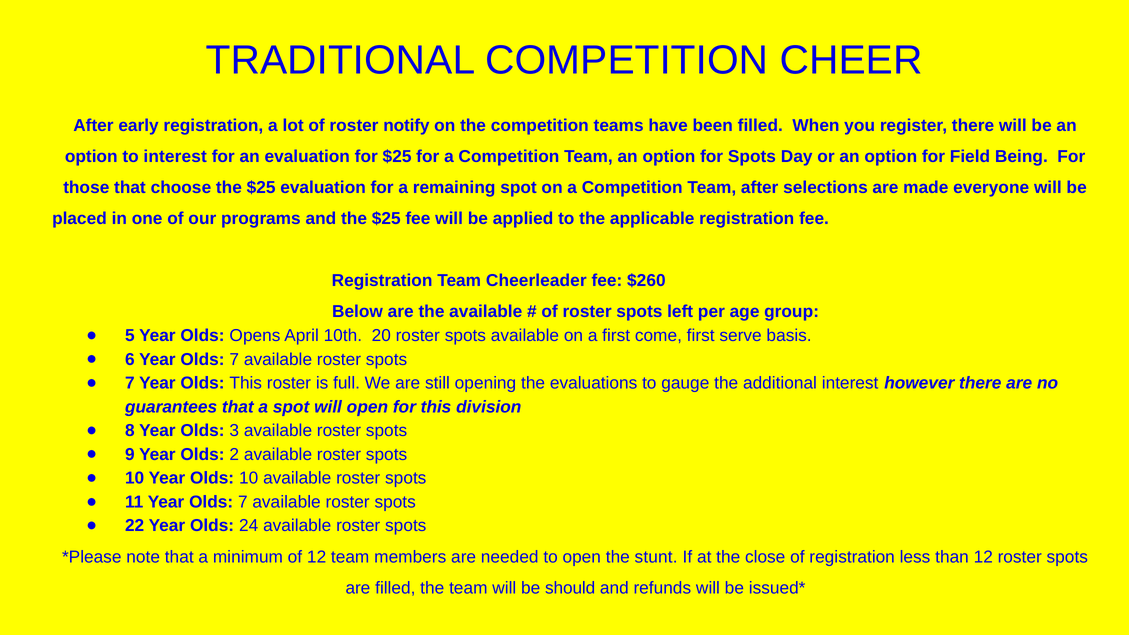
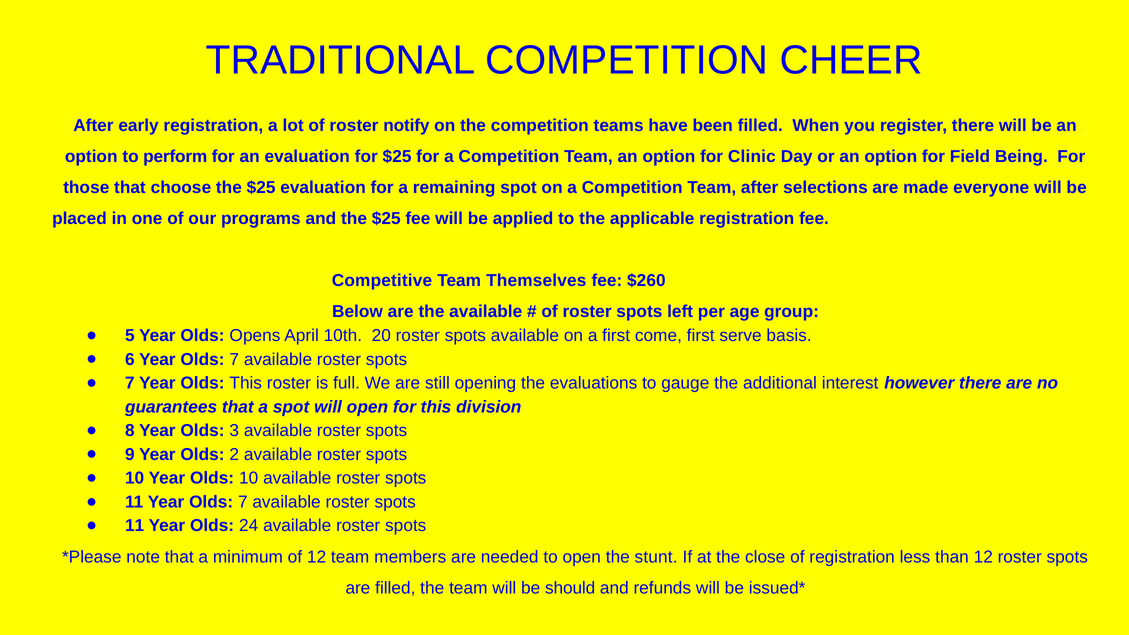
to interest: interest -> perform (175, 156)
for Spots: Spots -> Clinic (752, 156)
Registration: Registration -> Competitive (382, 281)
Cheerleader: Cheerleader -> Themselves (536, 281)
22: 22 -> 11 (135, 526)
